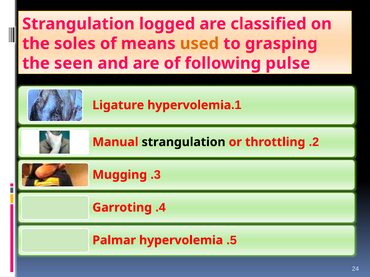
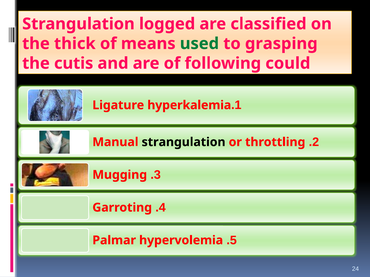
soles: soles -> thick (75, 44)
used colour: orange -> green (199, 44)
seen: seen -> cutis (74, 63)
pulse: pulse -> could (288, 63)
hypervolemia: hypervolemia -> hyperkalemia (189, 105)
